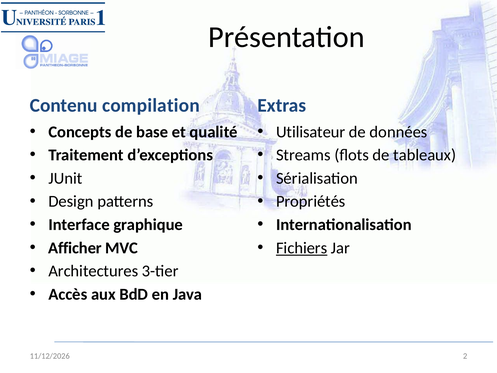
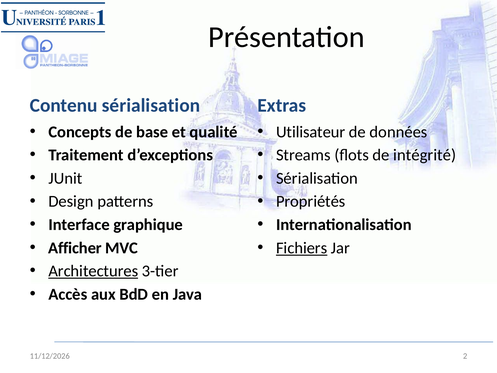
Contenu compilation: compilation -> sérialisation (151, 105)
tableaux: tableaux -> intégrité (425, 155)
Architectures underline: none -> present (93, 271)
